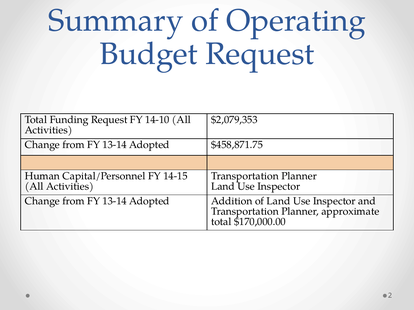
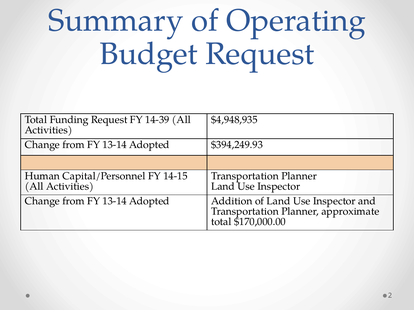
14-10: 14-10 -> 14-39 (157, 120)
$2,079,353: $2,079,353 -> $4,948,935 (234, 120)
$458,871.75: $458,871.75 -> $394,249.93 (237, 145)
